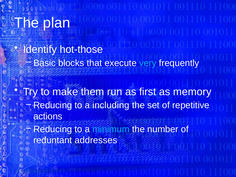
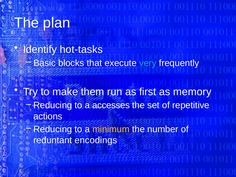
hot-those: hot-those -> hot-tasks (81, 50)
including: including -> accesses (111, 105)
minimum colour: light blue -> yellow (111, 129)
addresses: addresses -> encodings (96, 140)
